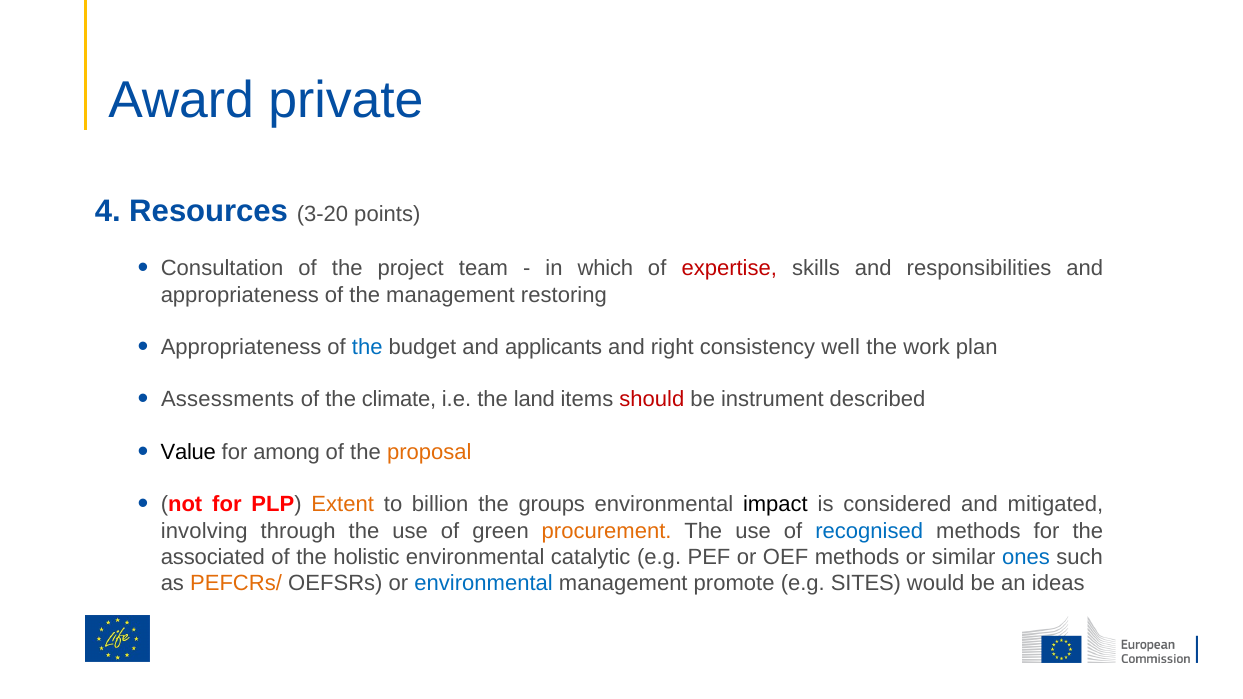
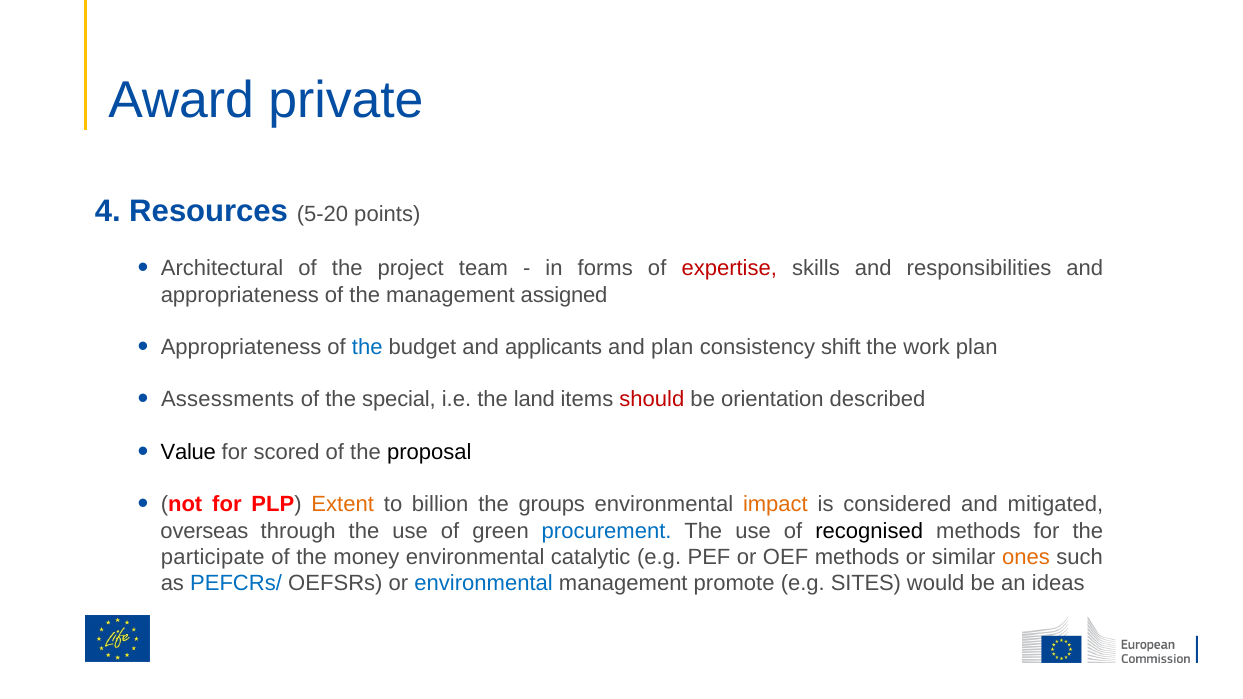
3-20: 3-20 -> 5-20 (322, 215)
Consultation: Consultation -> Architectural (222, 269)
which: which -> forms (605, 269)
restoring: restoring -> assigned (564, 295)
and right: right -> plan (672, 347)
well: well -> shift (841, 347)
climate: climate -> special (399, 400)
instrument: instrument -> orientation (772, 400)
among: among -> scored (287, 452)
proposal colour: orange -> black (429, 452)
impact colour: black -> orange (775, 505)
involving: involving -> overseas (204, 531)
procurement colour: orange -> blue (607, 531)
recognised colour: blue -> black (869, 531)
associated: associated -> participate (213, 557)
holistic: holistic -> money (366, 557)
ones colour: blue -> orange (1026, 557)
PEFCRs/ colour: orange -> blue (236, 584)
